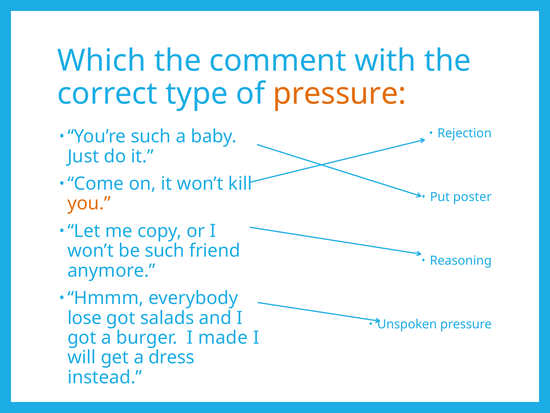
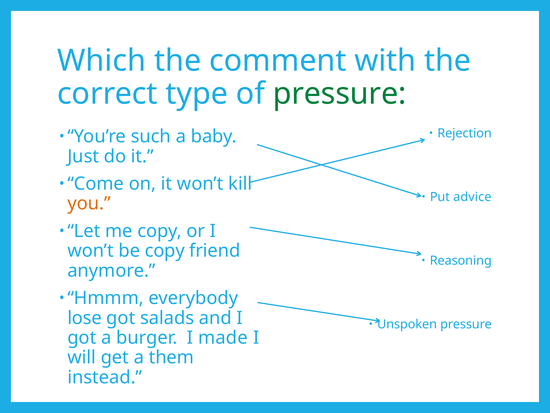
pressure colour: orange -> green (340, 94)
poster: poster -> advice (472, 197)
be such: such -> copy (165, 251)
dress: dress -> them (171, 357)
